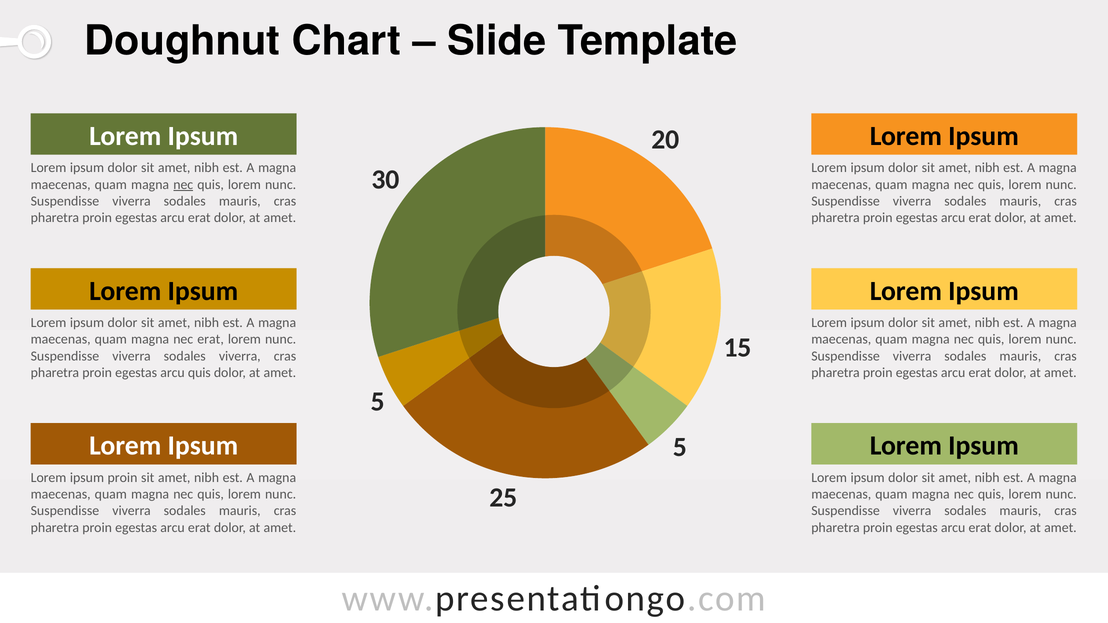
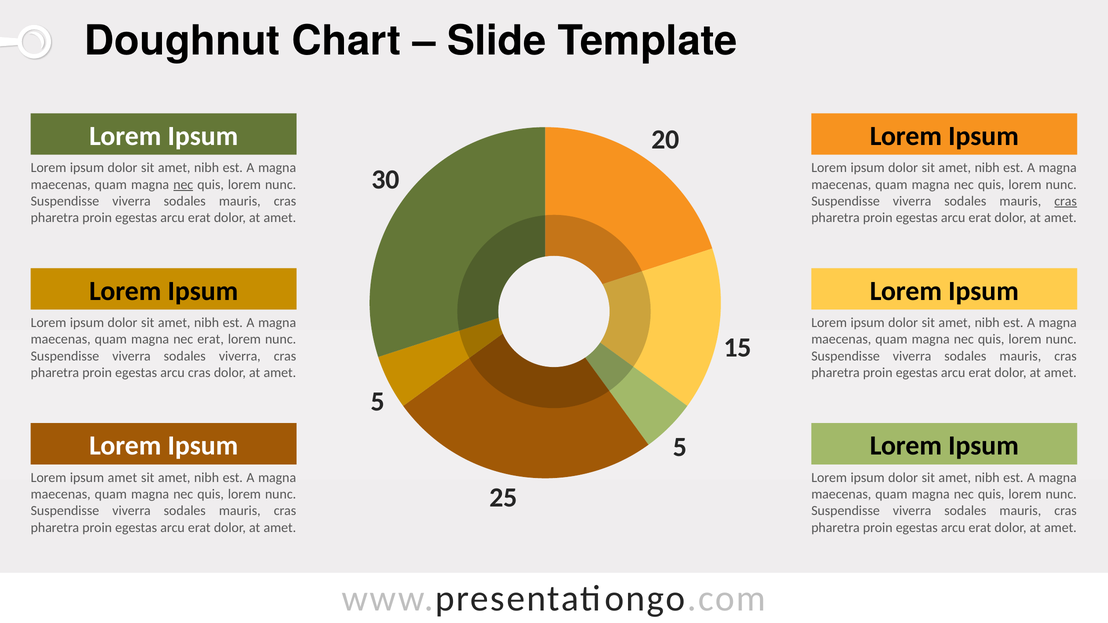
cras underline: none -> present (1066, 201)
arcu quis: quis -> cras (199, 373)
ipsum proin: proin -> amet (122, 478)
